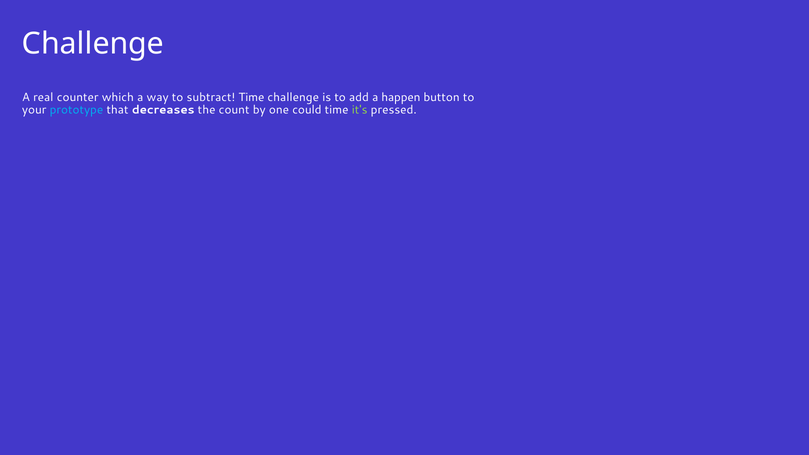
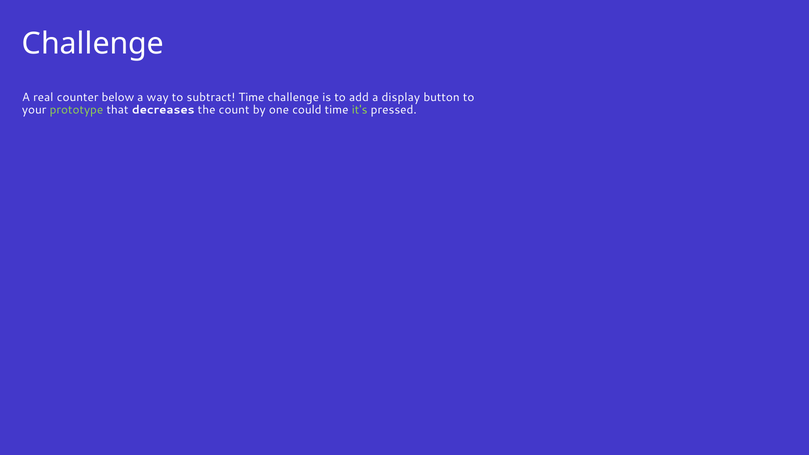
which: which -> below (118, 97)
happen: happen -> display (401, 97)
prototype colour: light blue -> light green (76, 110)
